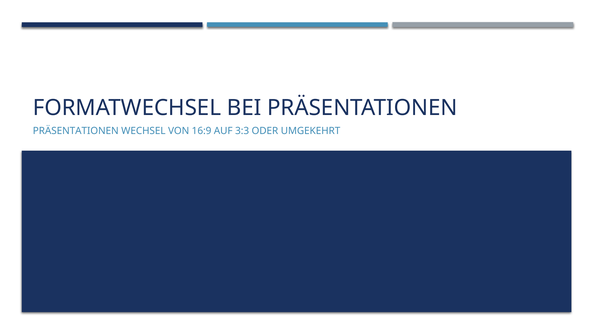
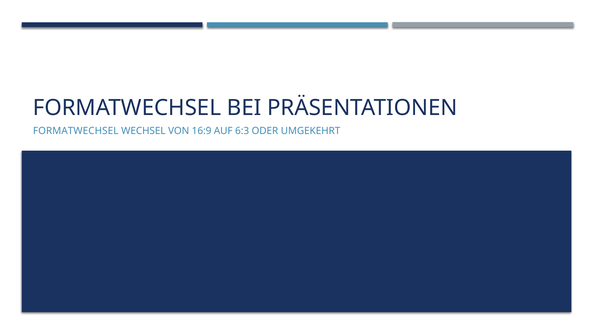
PRÄSENTATIONEN: PRÄSENTATIONEN -> FORMATWECHSEL (76, 131)
3:3: 3:3 -> 6:3 (242, 131)
